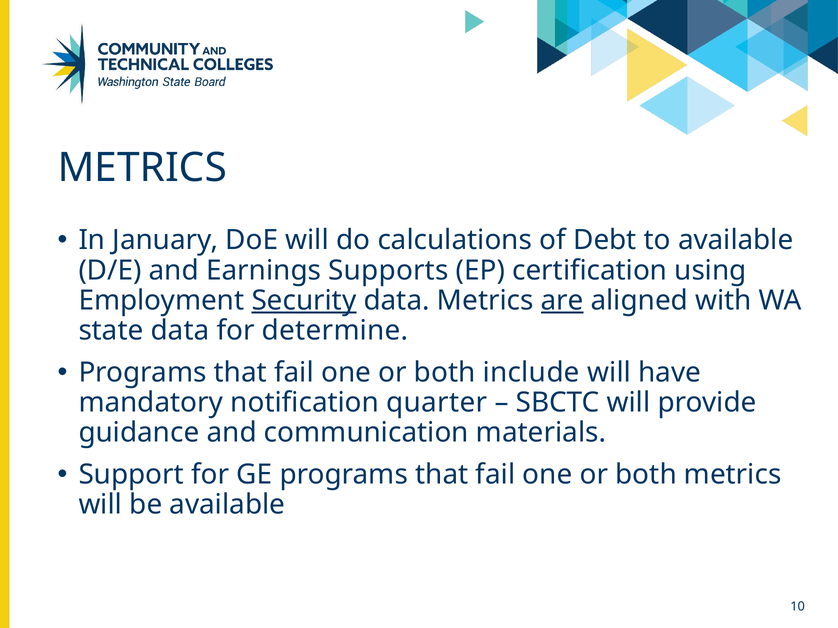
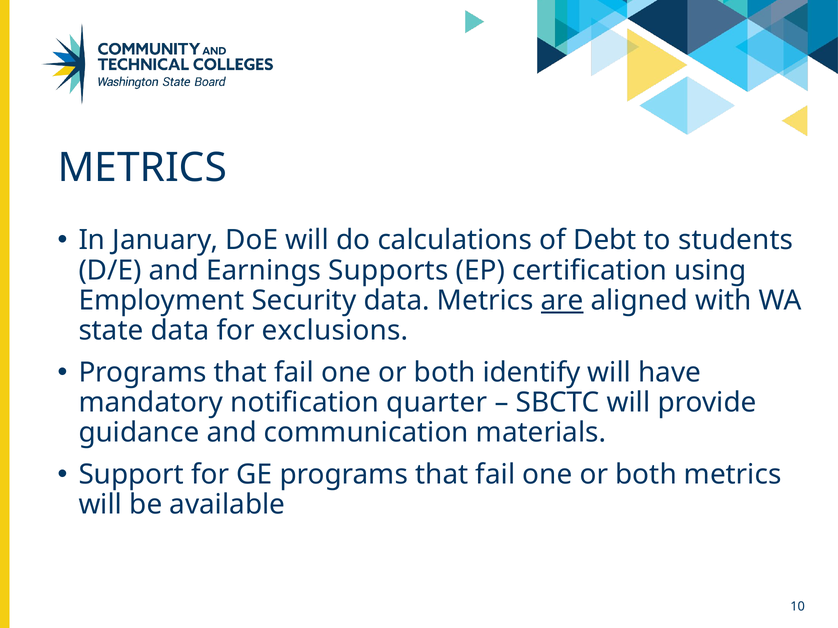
to available: available -> students (736, 240)
Security underline: present -> none (304, 301)
determine: determine -> exclusions (335, 331)
include: include -> identify (531, 373)
